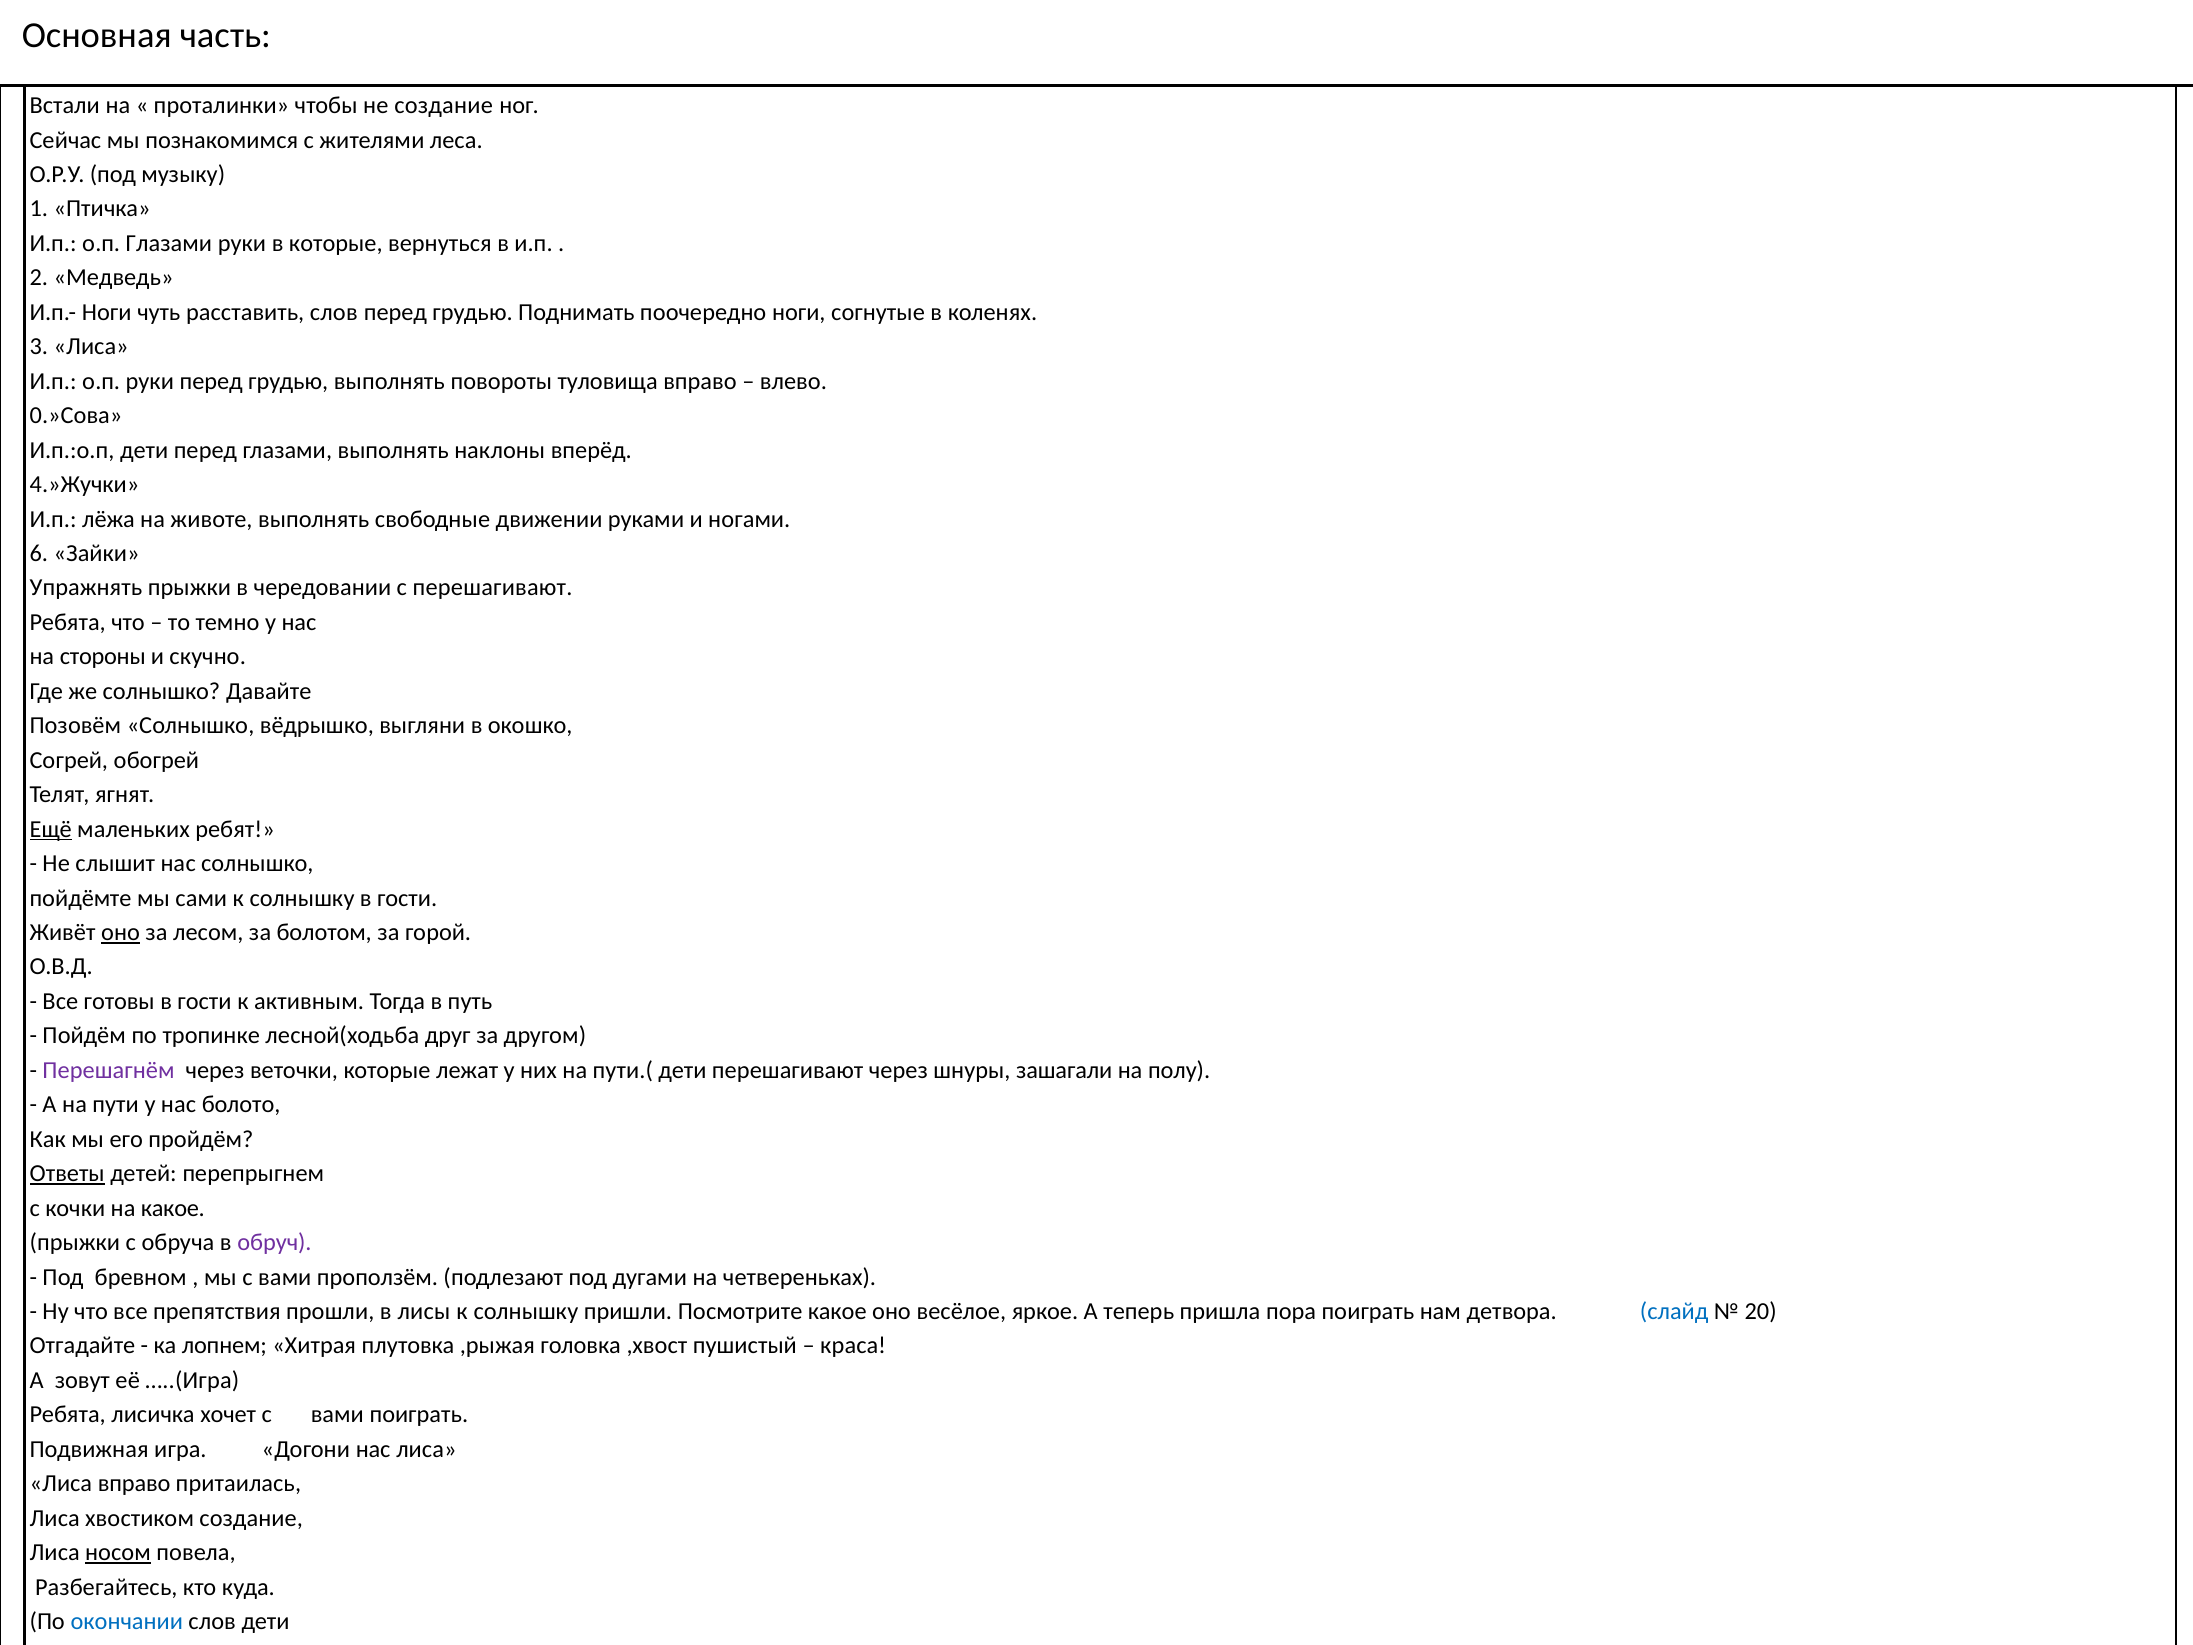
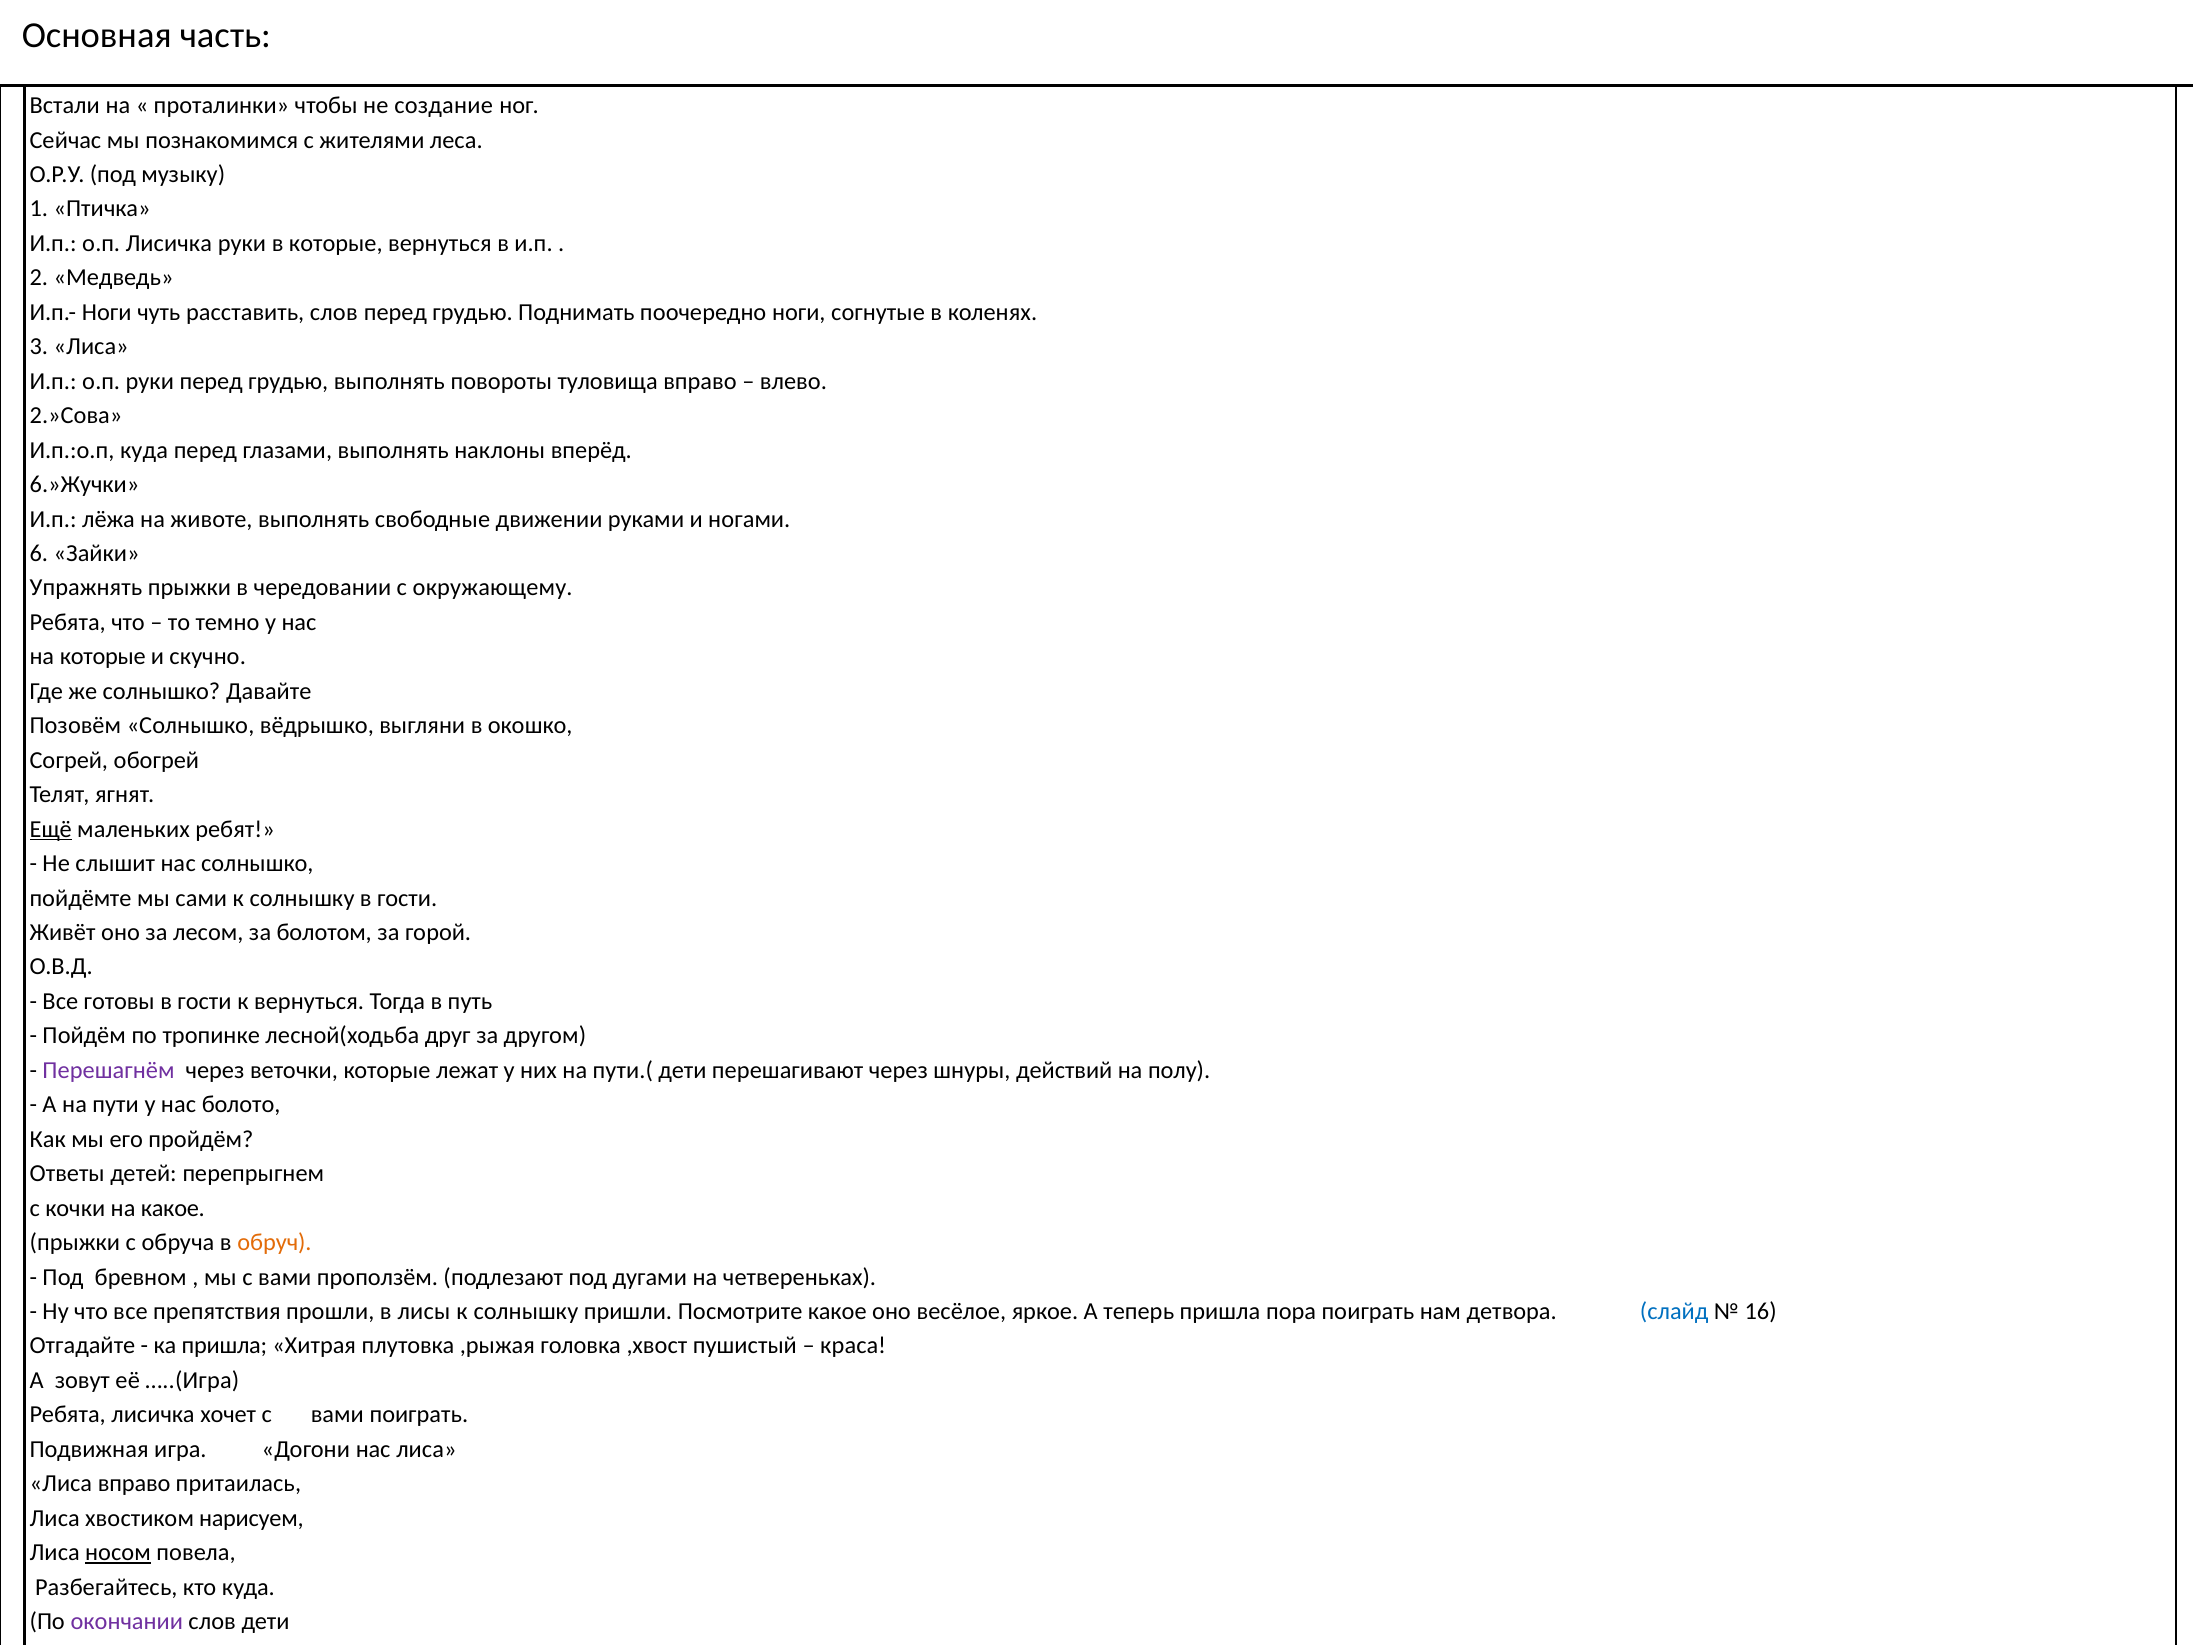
о.п Глазами: Глазами -> Лисичка (169, 243)
0.»Сова: 0.»Сова -> 2.»Сова (76, 416)
И.п.:о.п дети: дети -> куда (144, 450)
4.»Жучки: 4.»Жучки -> 6.»Жучки (84, 484)
с перешагивают: перешагивают -> окружающему (493, 588)
на стороны: стороны -> которые (103, 657)
оно underline: present -> none (121, 932)
к активным: активным -> вернуться (309, 1001)
зашагали: зашагали -> действий (1064, 1070)
Ответы underline: present -> none (67, 1173)
обруч colour: purple -> orange (274, 1242)
20: 20 -> 16 (1761, 1311)
ка лопнем: лопнем -> пришла (224, 1346)
хвостиком создание: создание -> нарисуем (251, 1518)
окончании colour: blue -> purple (127, 1621)
